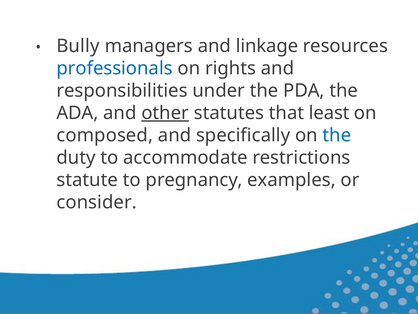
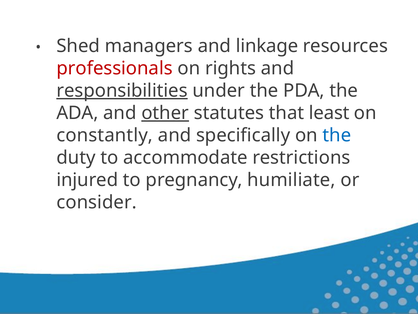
Bully: Bully -> Shed (78, 46)
professionals colour: blue -> red (115, 68)
responsibilities underline: none -> present (122, 90)
composed: composed -> constantly (105, 135)
statute: statute -> injured (87, 180)
examples: examples -> humiliate (291, 180)
